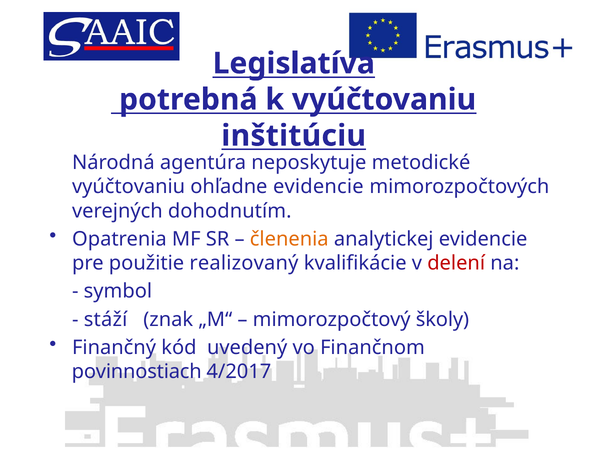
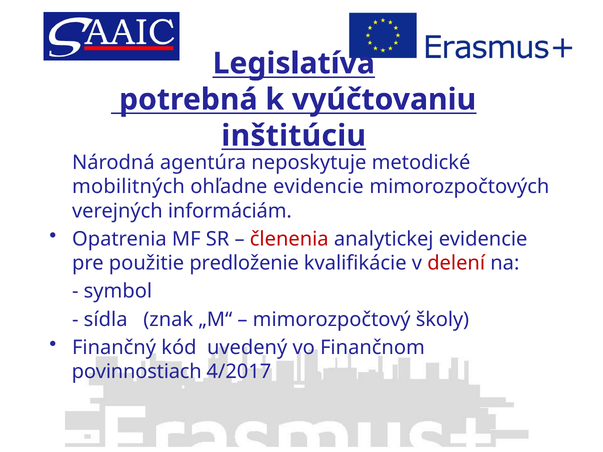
vyúčtovaniu: vyúčtovaniu -> mobilitných (128, 187)
dohodnutím: dohodnutím -> informáciám (230, 211)
členenia colour: orange -> red (289, 239)
realizovaný: realizovaný -> predloženie (244, 263)
stáží: stáží -> sídla (106, 320)
